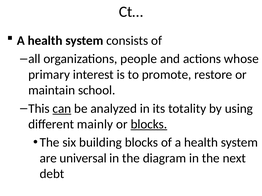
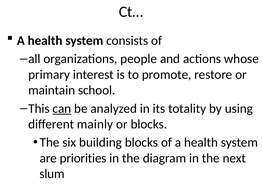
blocks underline: present -> none (149, 124)
universal: universal -> priorities (83, 159)
debt: debt -> slum (52, 174)
